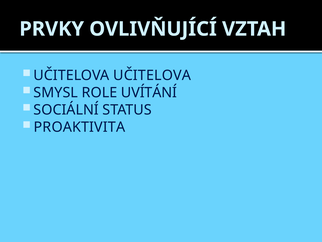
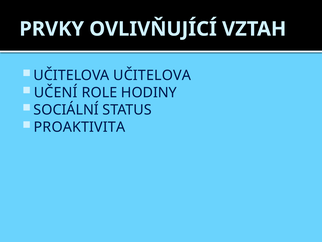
SMYSL: SMYSL -> UČENÍ (56, 92)
UVÍTÁNÍ: UVÍTÁNÍ -> HODINY (149, 92)
